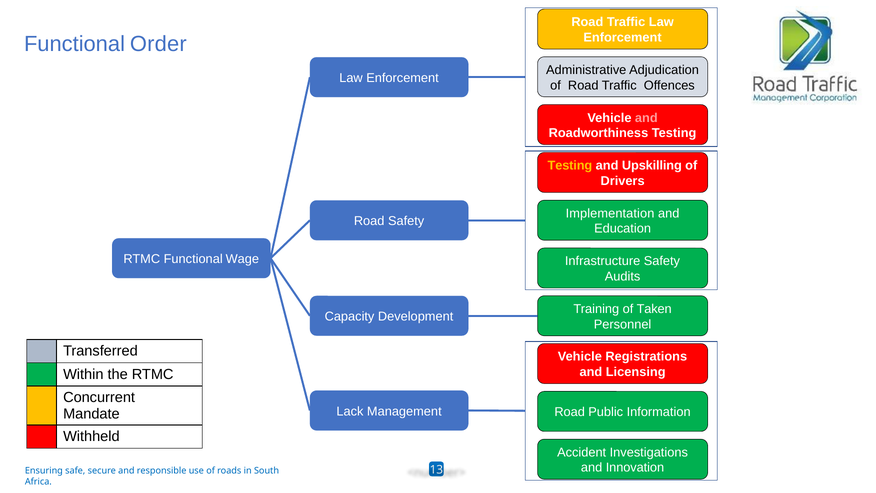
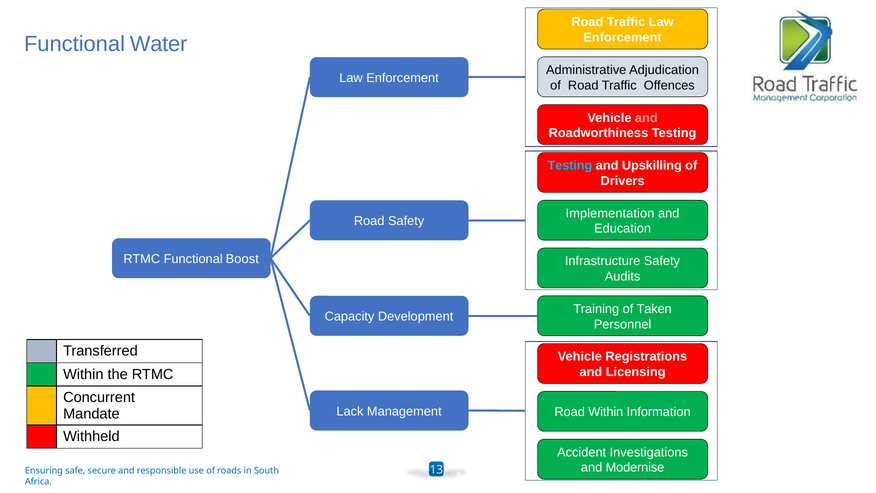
Order: Order -> Water (159, 44)
Testing colour: yellow -> light blue (570, 166)
Wage: Wage -> Boost (242, 259)
Road Public: Public -> Within (606, 412)
Innovation: Innovation -> Modernise (635, 467)
